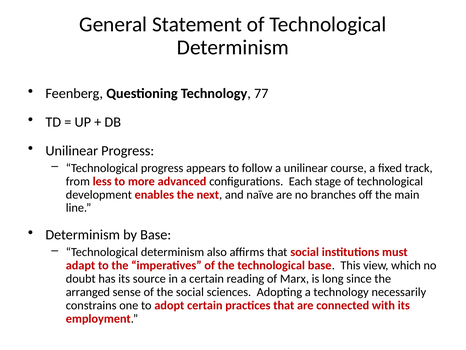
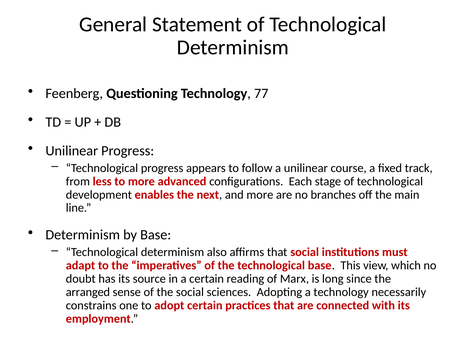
and naïve: naïve -> more (260, 194)
